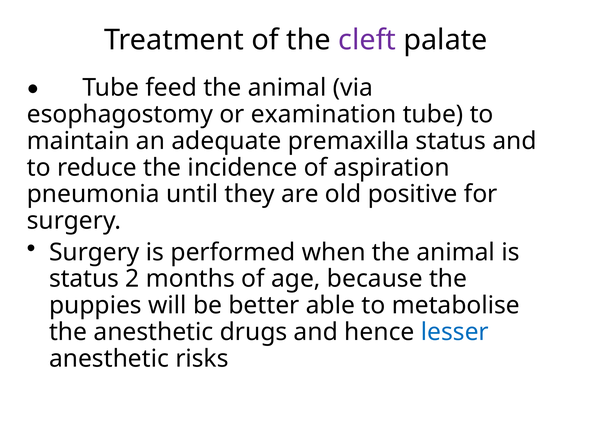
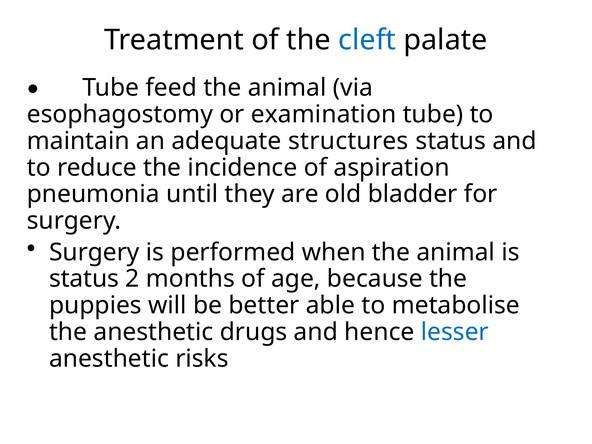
cleft colour: purple -> blue (367, 40)
premaxilla: premaxilla -> structures (348, 141)
positive: positive -> bladder (413, 194)
